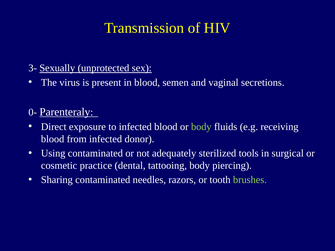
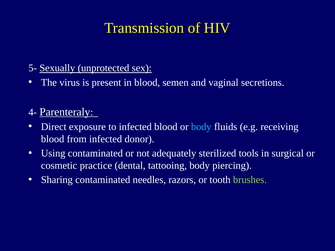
3-: 3- -> 5- (33, 68)
0-: 0- -> 4- (33, 112)
body colour: light green -> light blue (201, 127)
